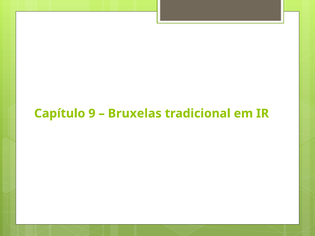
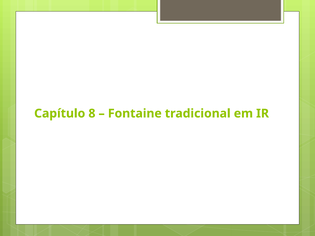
9: 9 -> 8 (92, 114)
Bruxelas: Bruxelas -> Fontaine (135, 114)
